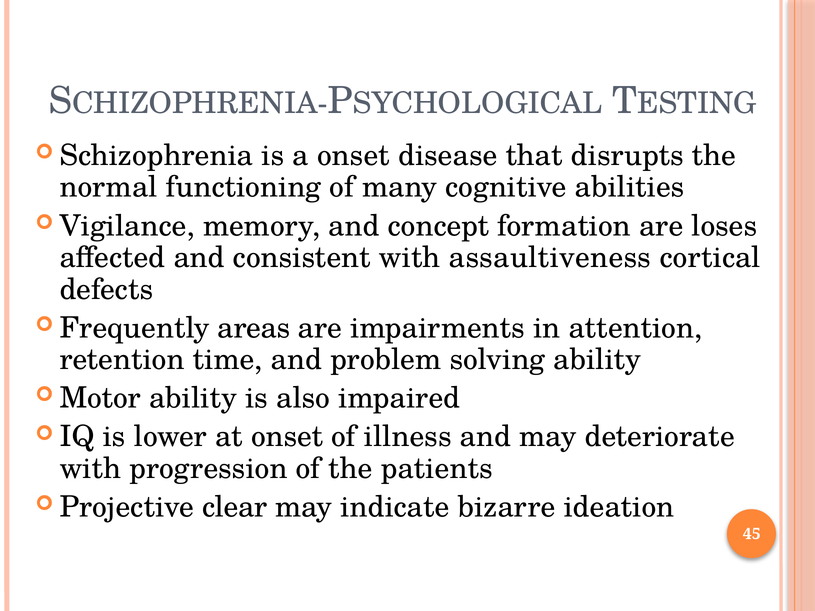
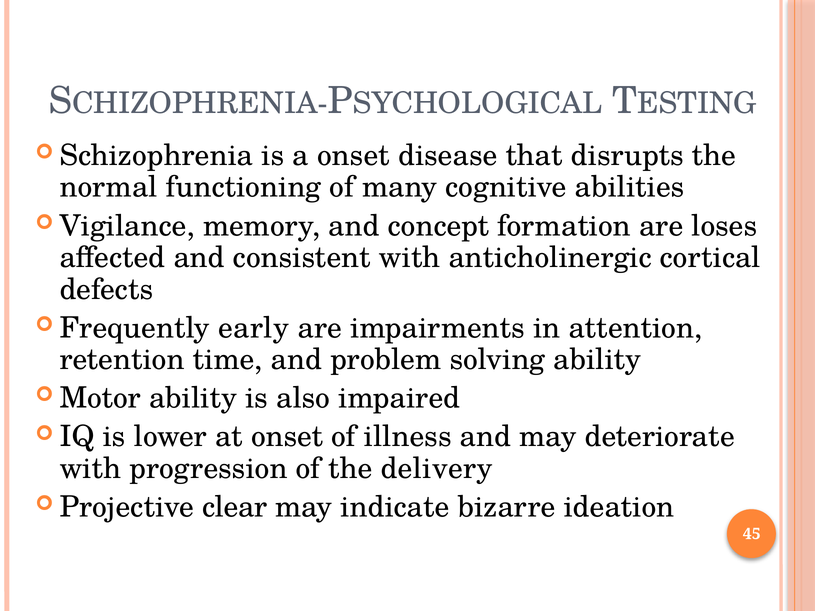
assaultiveness: assaultiveness -> anticholinergic (550, 258)
areas: areas -> early (254, 328)
patients: patients -> delivery (437, 469)
